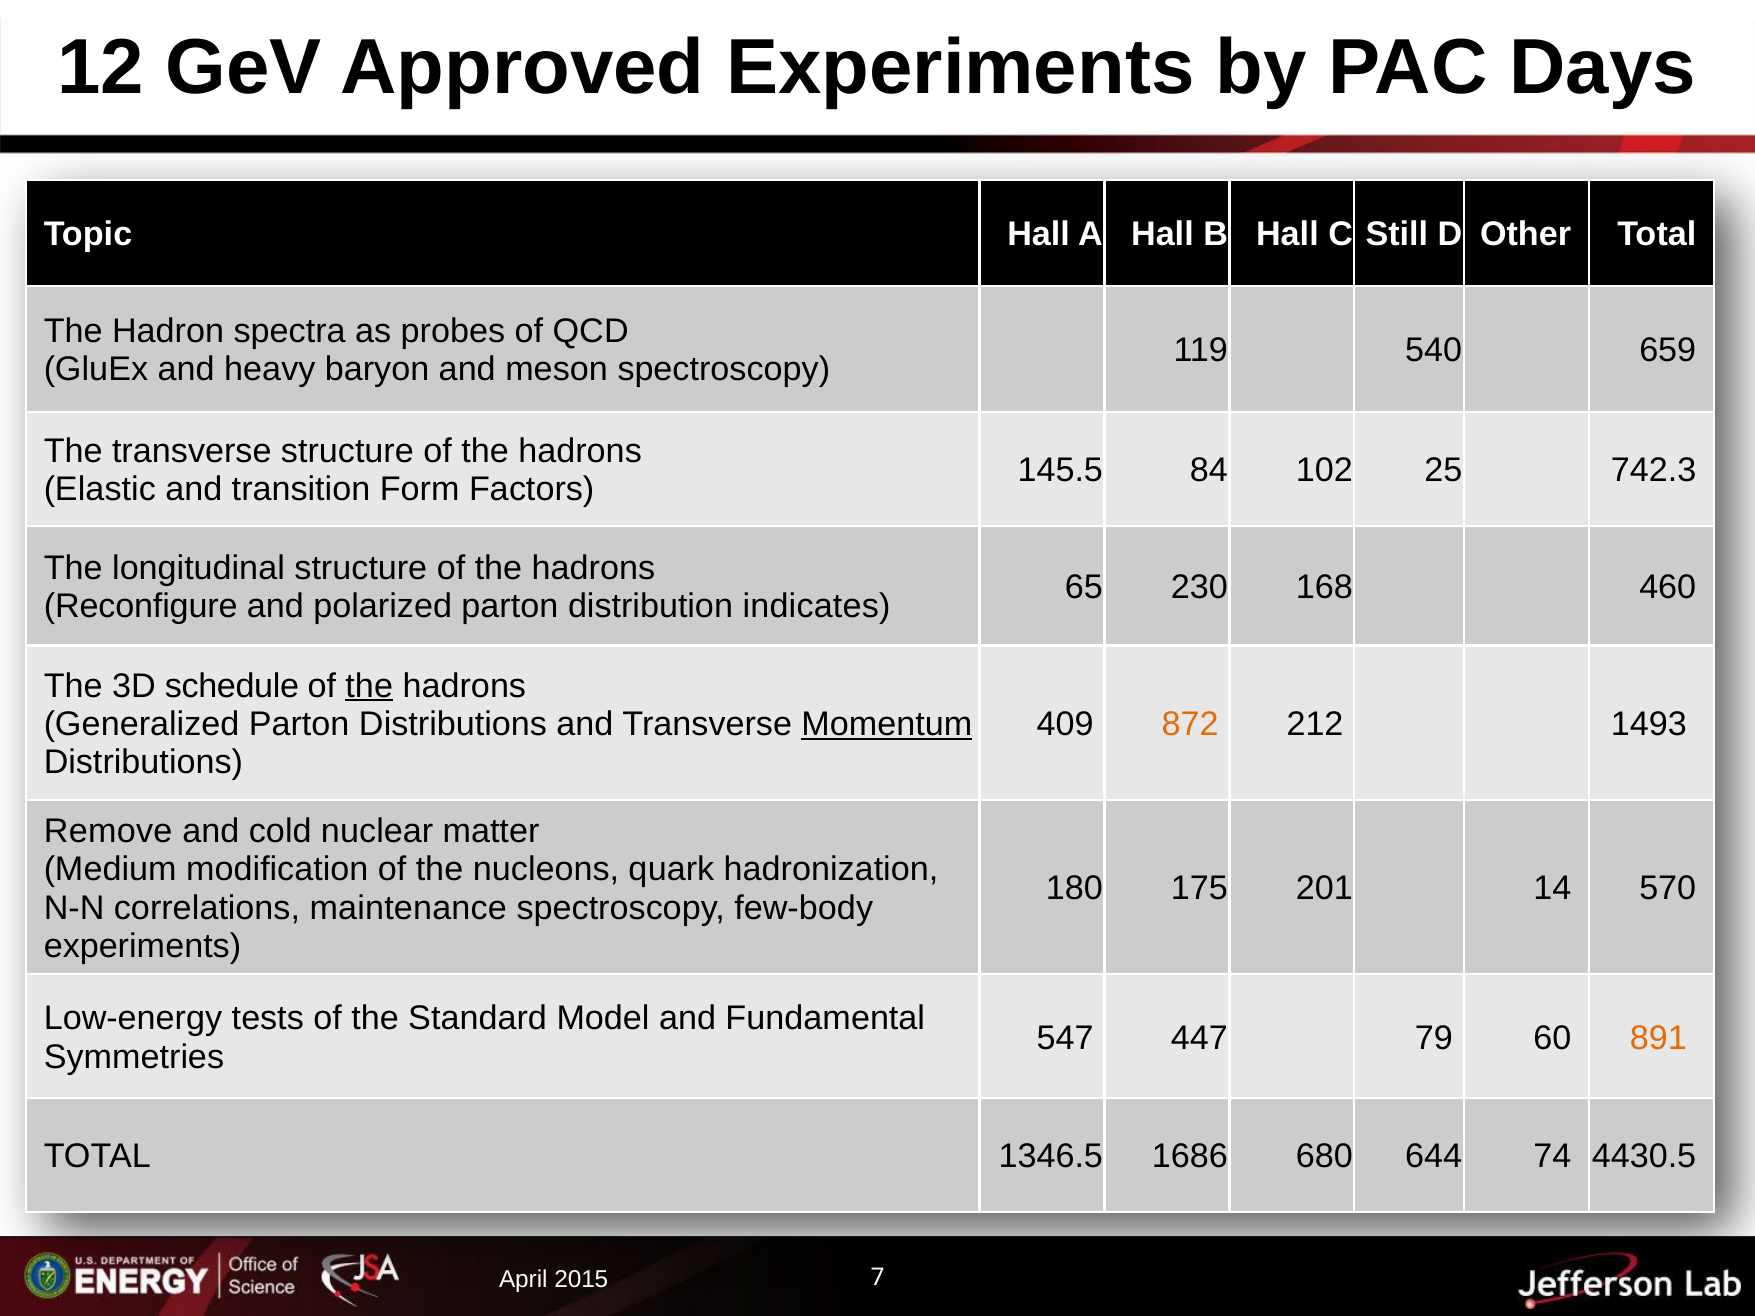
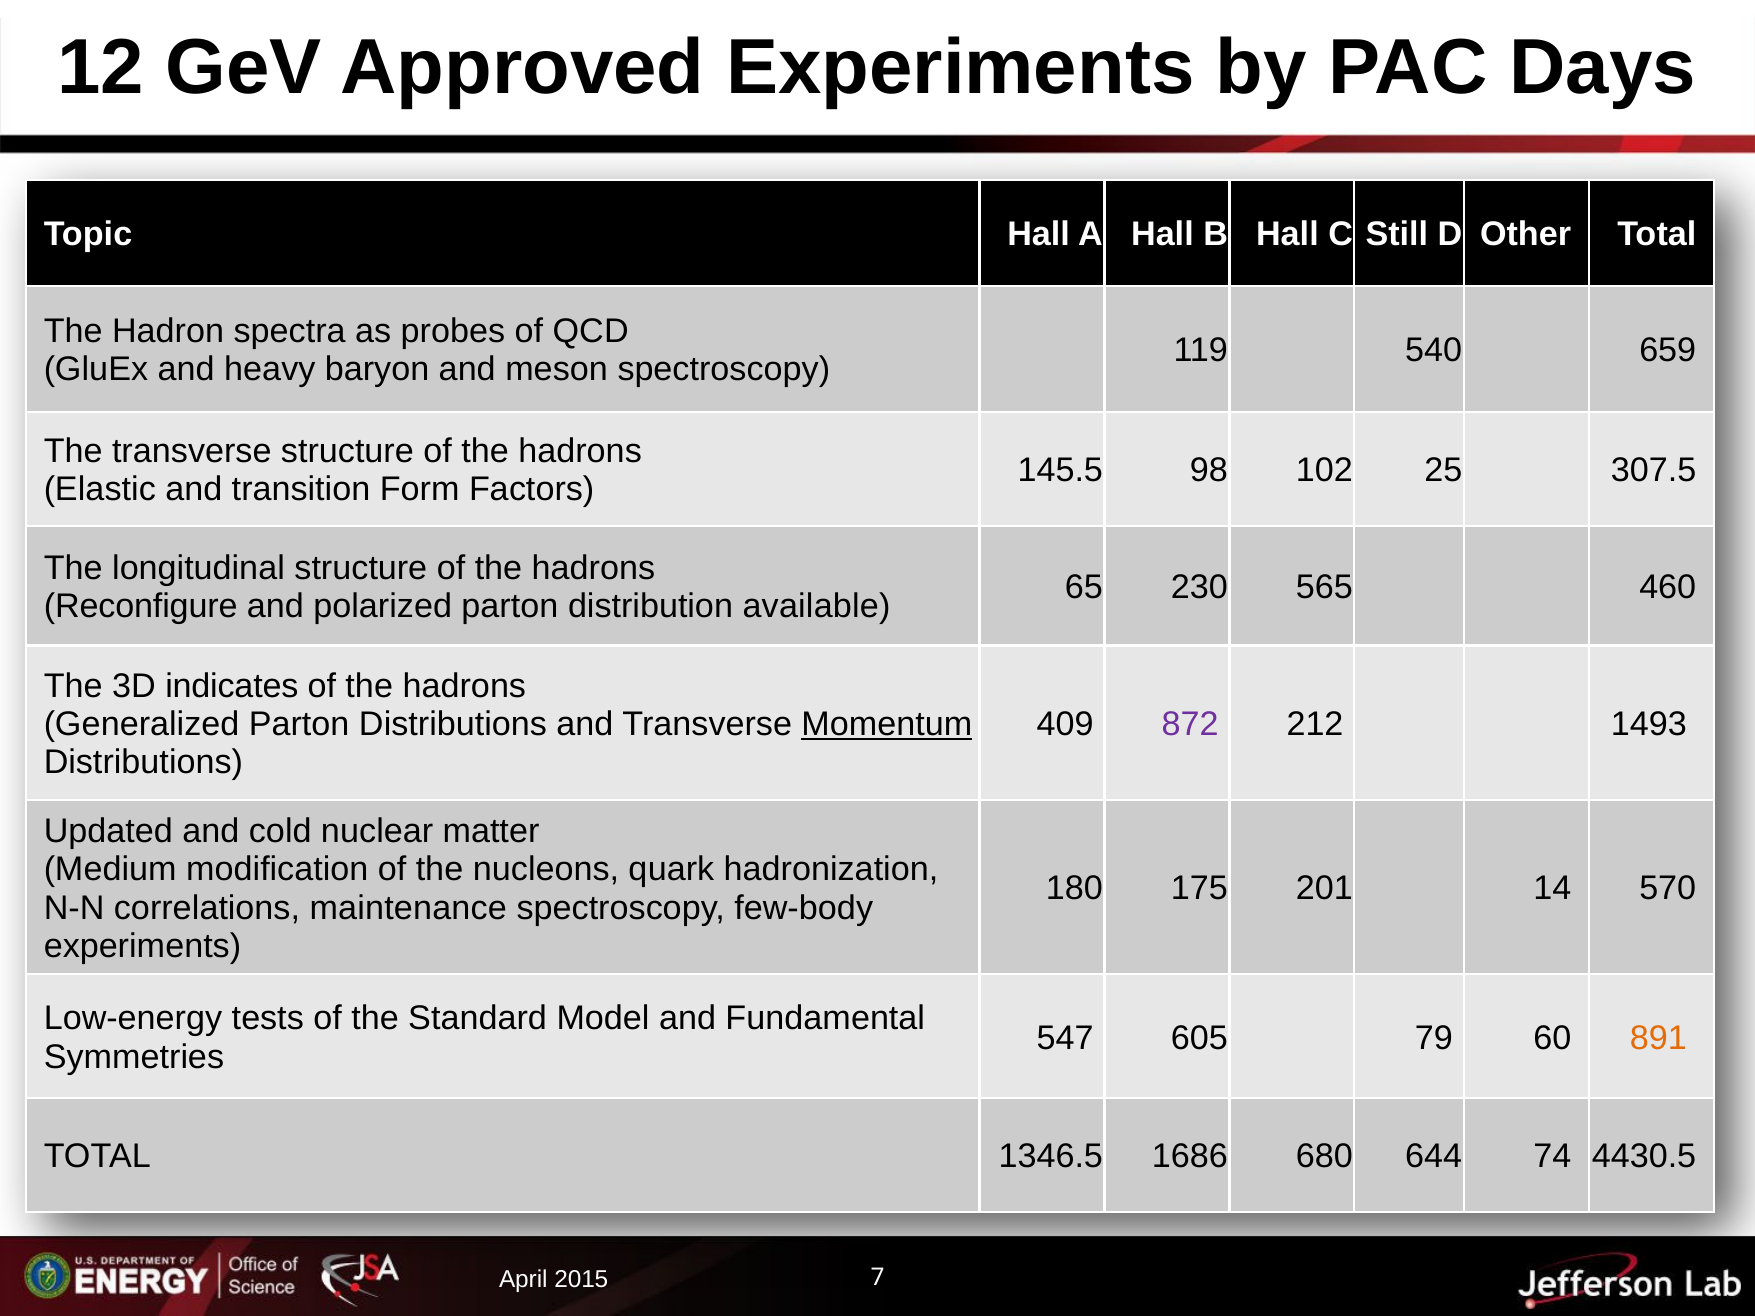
84: 84 -> 98 (1209, 470)
742.3: 742.3 -> 307.5 (1654, 470)
168: 168 -> 565 (1324, 587)
indicates: indicates -> available (817, 606)
schedule: schedule -> indicates (232, 686)
the underline: present -> none (369, 686)
872 colour: orange -> purple (1190, 724)
Remove: Remove -> Updated (108, 831)
447: 447 -> 605 (1199, 1038)
